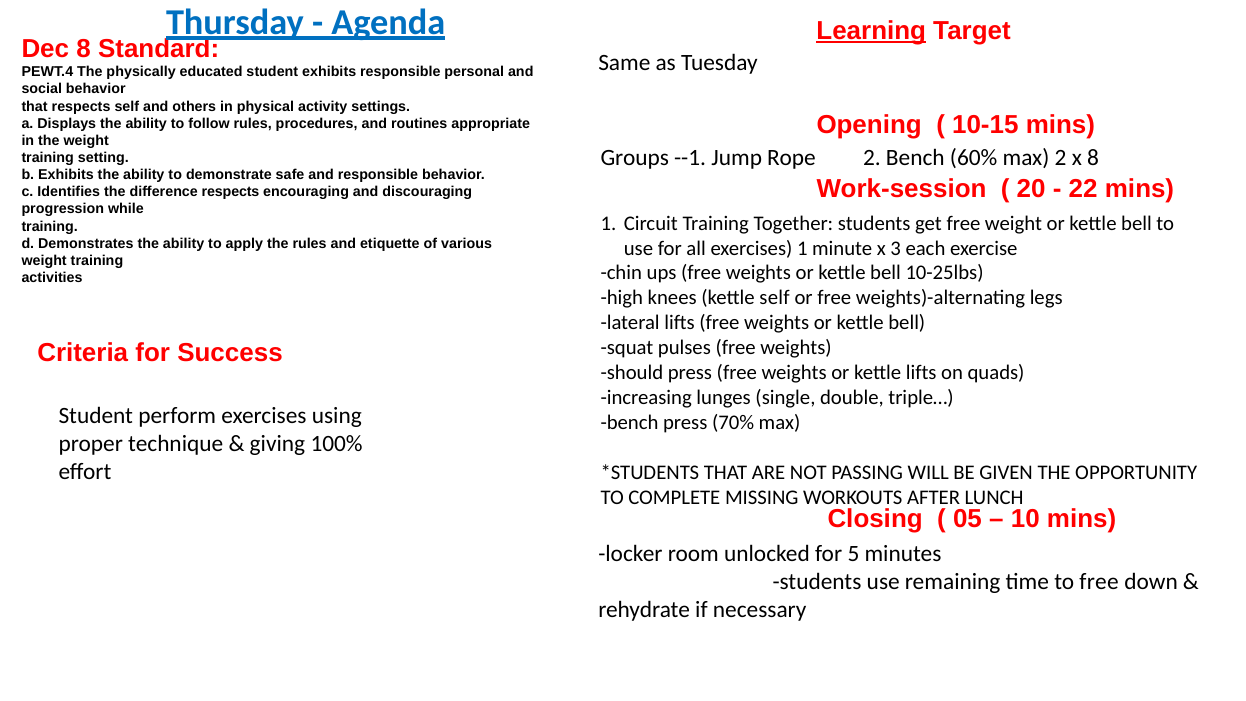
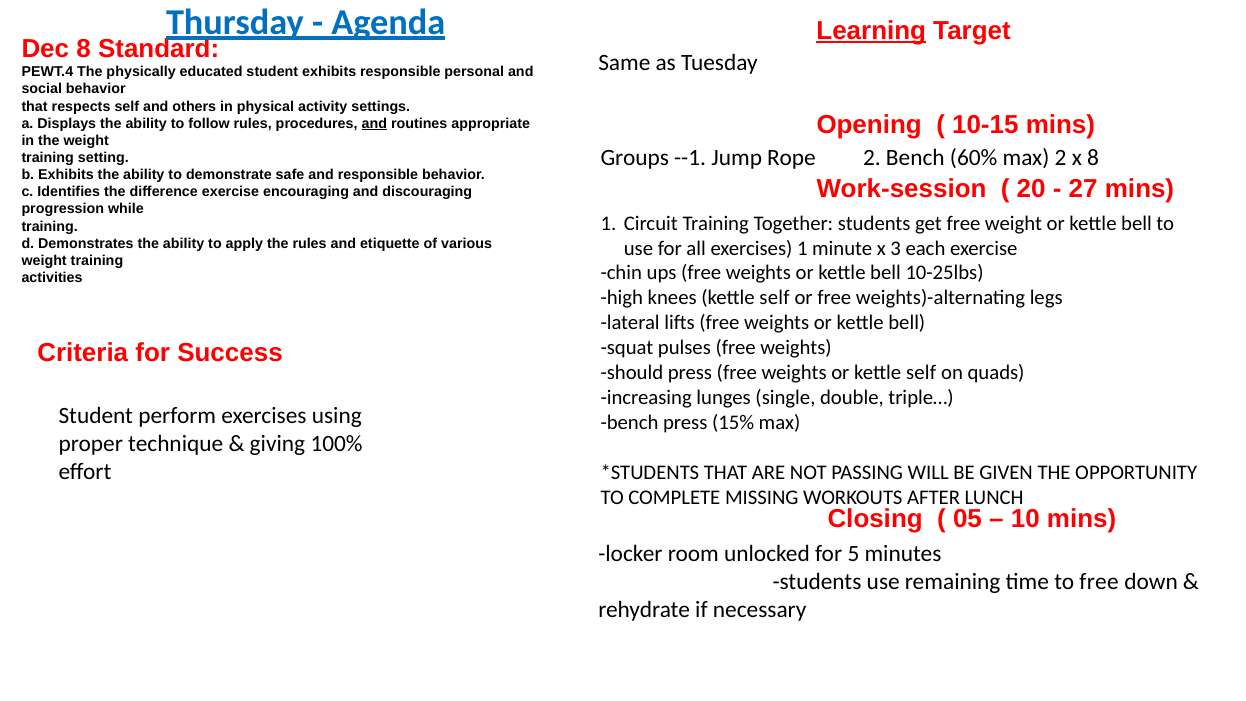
and underline: none -> present (374, 124)
22: 22 -> 27 (1083, 189)
difference respects: respects -> exercise (230, 192)
or kettle lifts: lifts -> self (921, 373)
70%: 70% -> 15% (733, 423)
